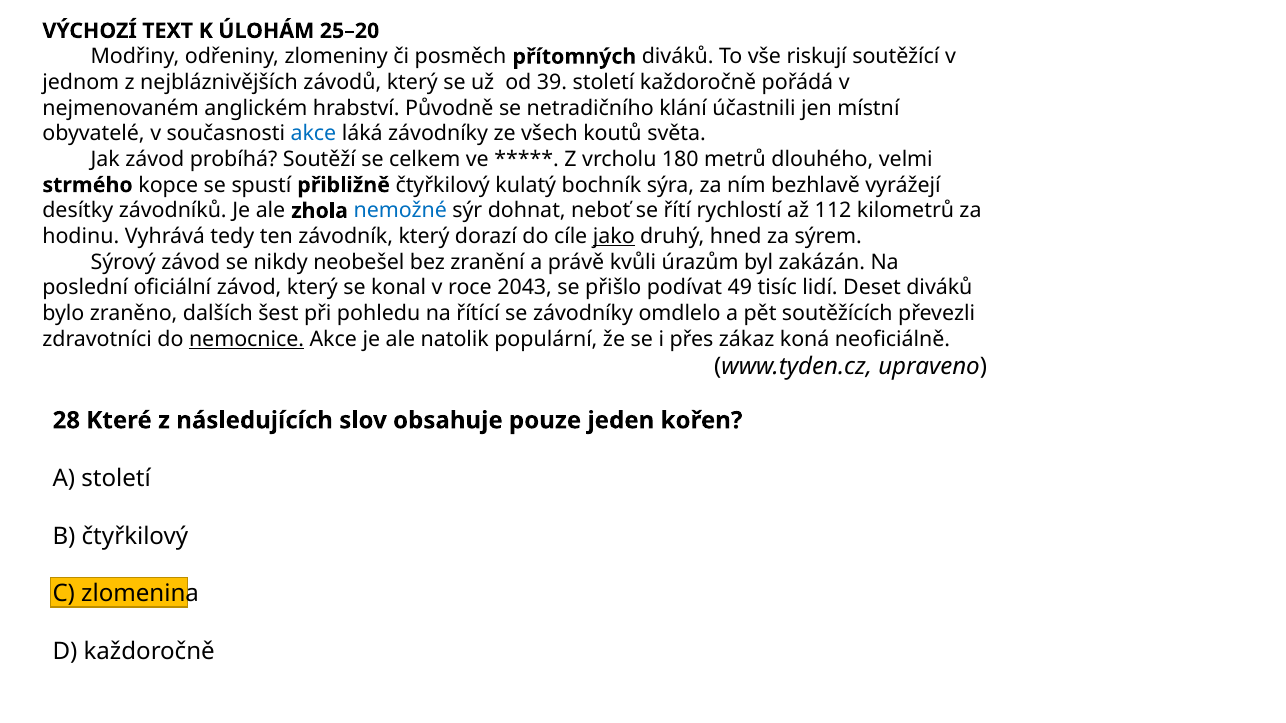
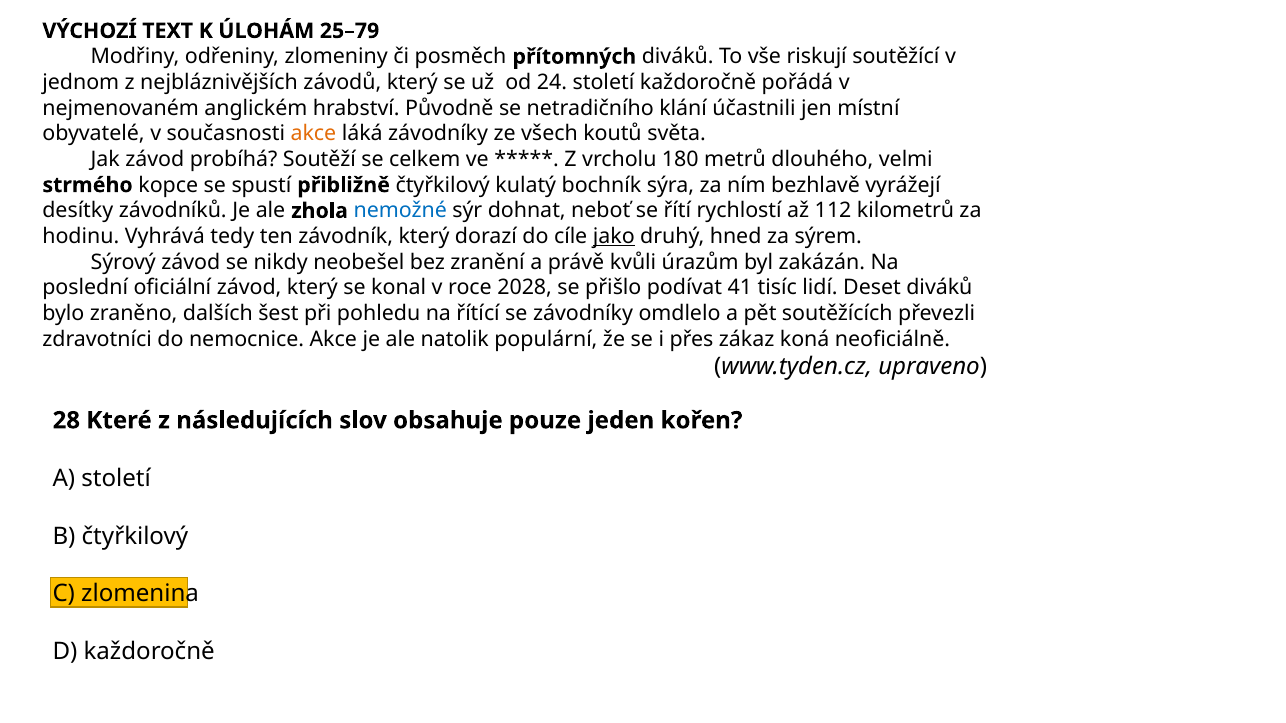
25–20: 25–20 -> 25–79 (350, 31)
39: 39 -> 24 (552, 82)
akce colour: blue -> orange (313, 134)
2043: 2043 -> 2028 (525, 288)
49: 49 -> 41 (740, 288)
nemocnice underline: present -> none (247, 339)
